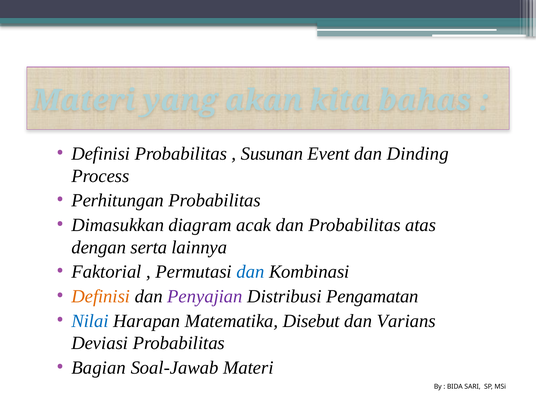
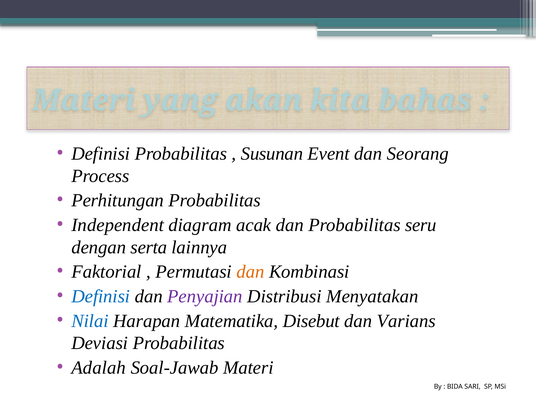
Dinding: Dinding -> Seorang (418, 154)
Dimasukkan: Dimasukkan -> Independent (118, 225)
atas: atas -> seru (421, 225)
dan colour: blue -> orange (250, 272)
Definisi colour: orange -> blue (101, 296)
Pengamatan: Pengamatan -> Menyatakan (372, 296)
Bagian: Bagian -> Adalah (99, 368)
